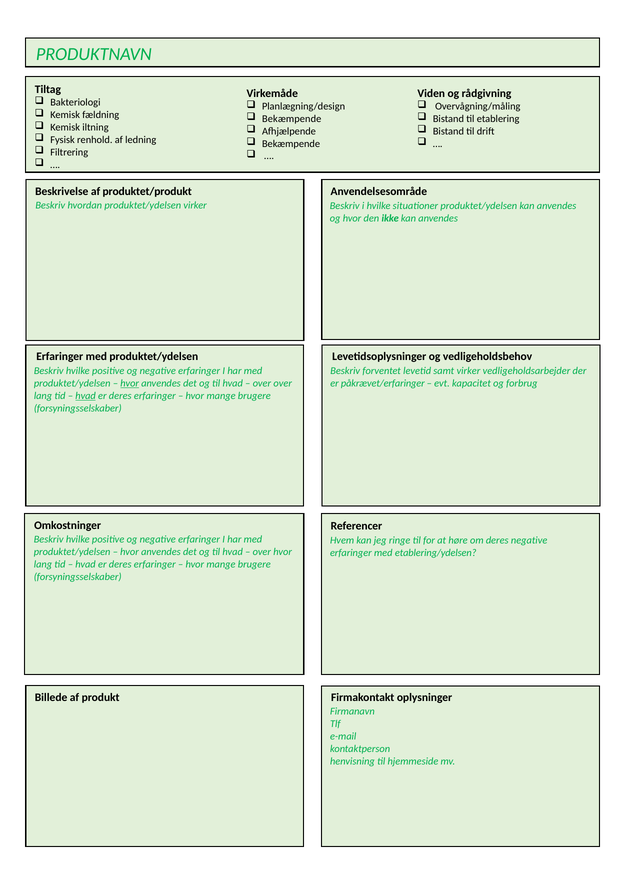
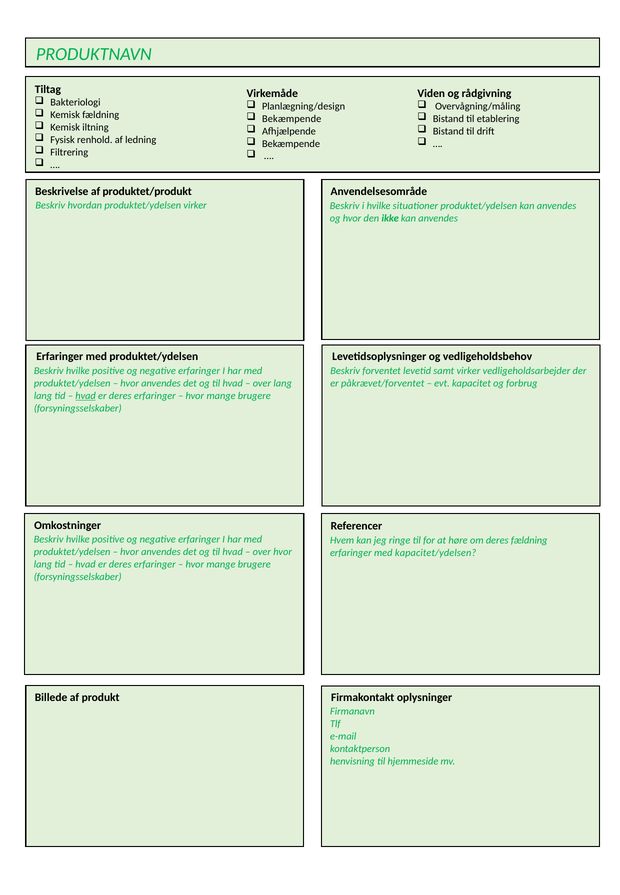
hvor underline: present -> none (130, 384)
over over: over -> lang (283, 384)
påkrævet/erfaringer: påkrævet/erfaringer -> påkrævet/forventet (383, 384)
deres negative: negative -> fældning (529, 541)
etablering/ydelsen: etablering/ydelsen -> kapacitet/ydelsen (436, 553)
